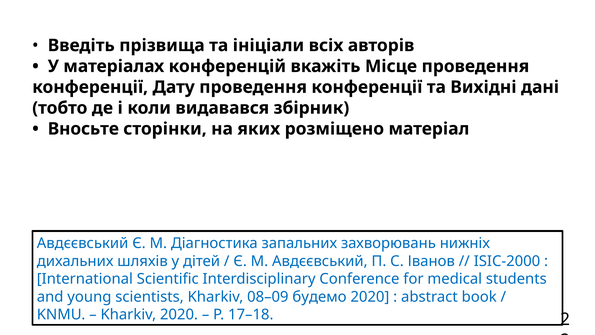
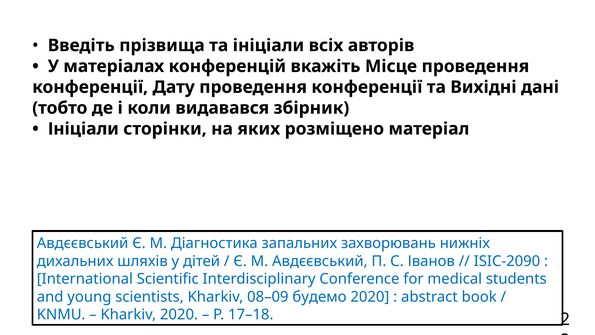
Вносьте: Вносьте -> Ініціали (83, 129)
ISIC-2000: ISIC-2000 -> ISIC-2090 (507, 261)
